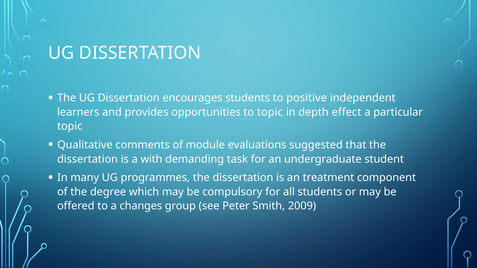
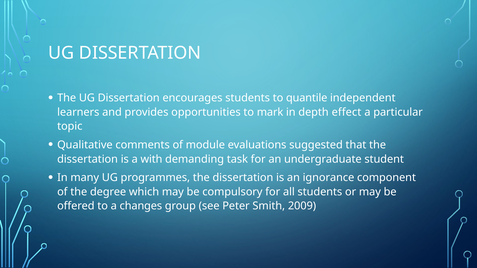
positive: positive -> quantile (307, 98)
to topic: topic -> mark (270, 112)
treatment: treatment -> ignorance (328, 178)
